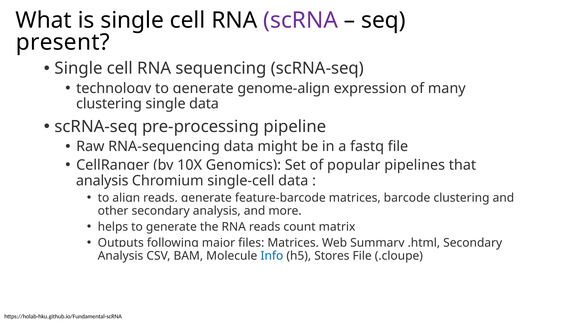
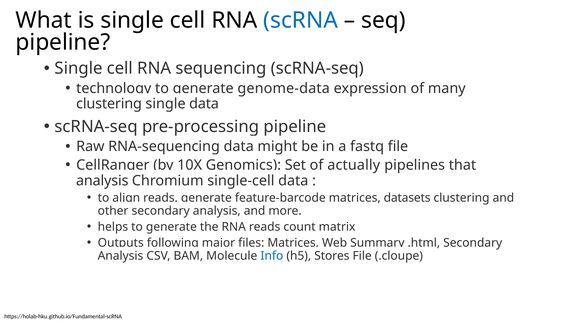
scRNA colour: purple -> blue (301, 20)
present: present -> pipeline (63, 42)
genome-align: genome-align -> genome-data (284, 88)
popular: popular -> actually (354, 165)
barcode: barcode -> datasets (407, 198)
